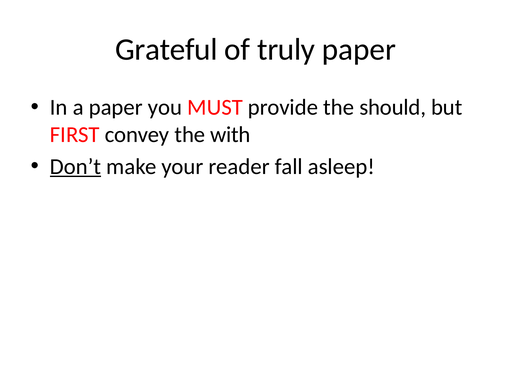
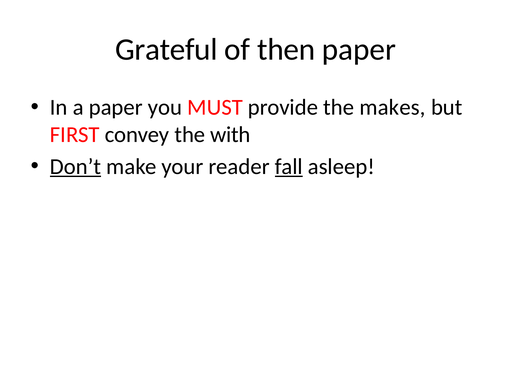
truly: truly -> then (286, 50)
should: should -> makes (393, 107)
fall underline: none -> present (289, 167)
